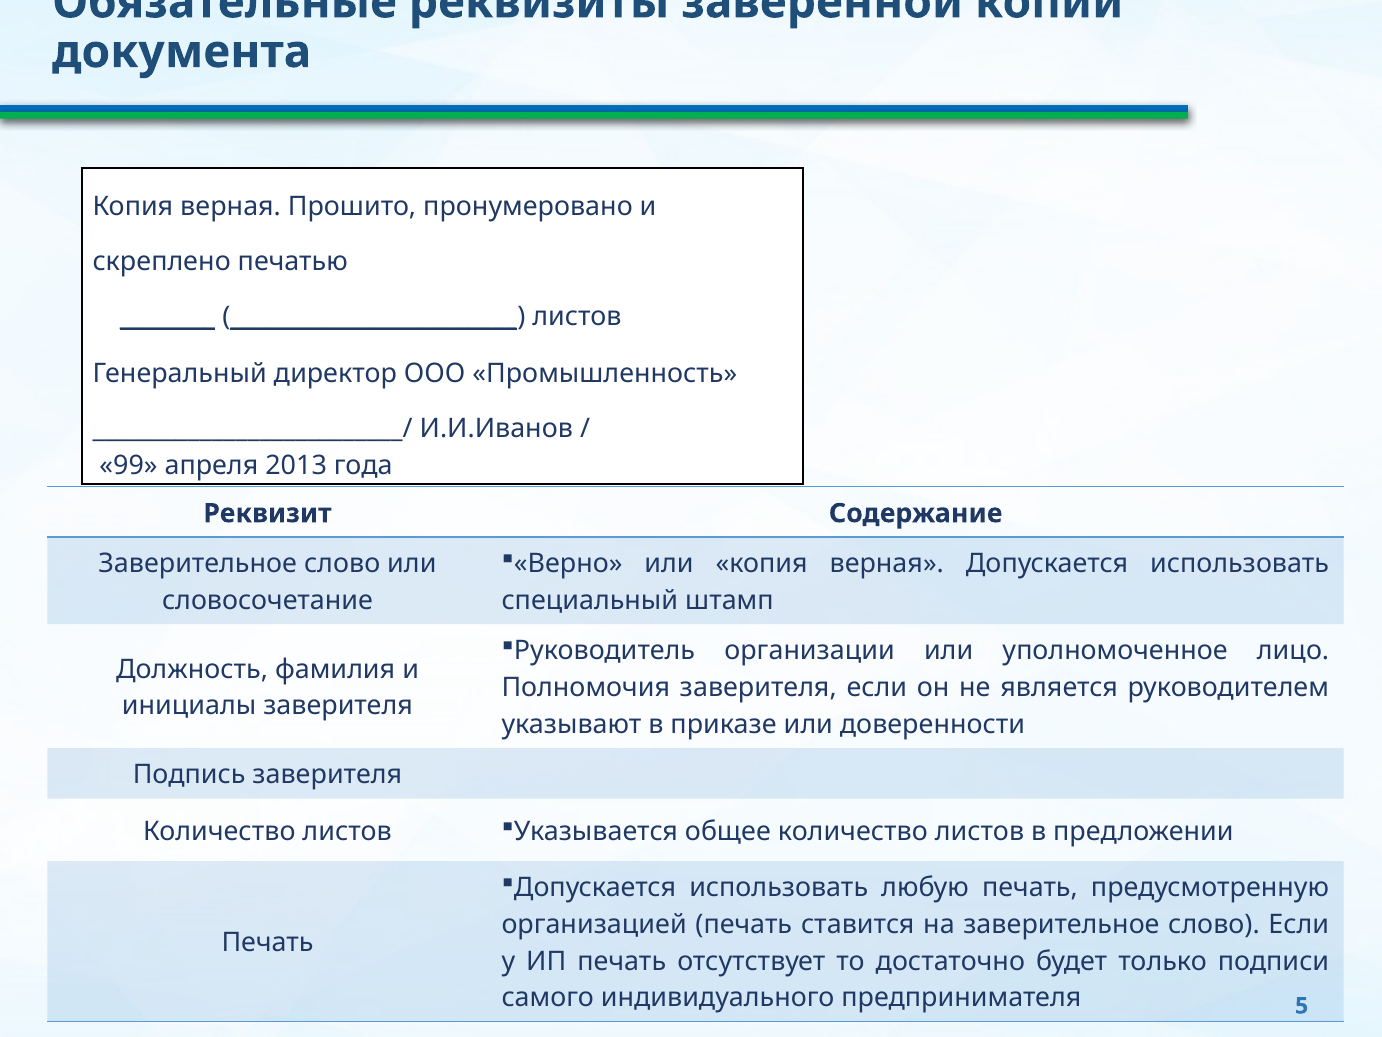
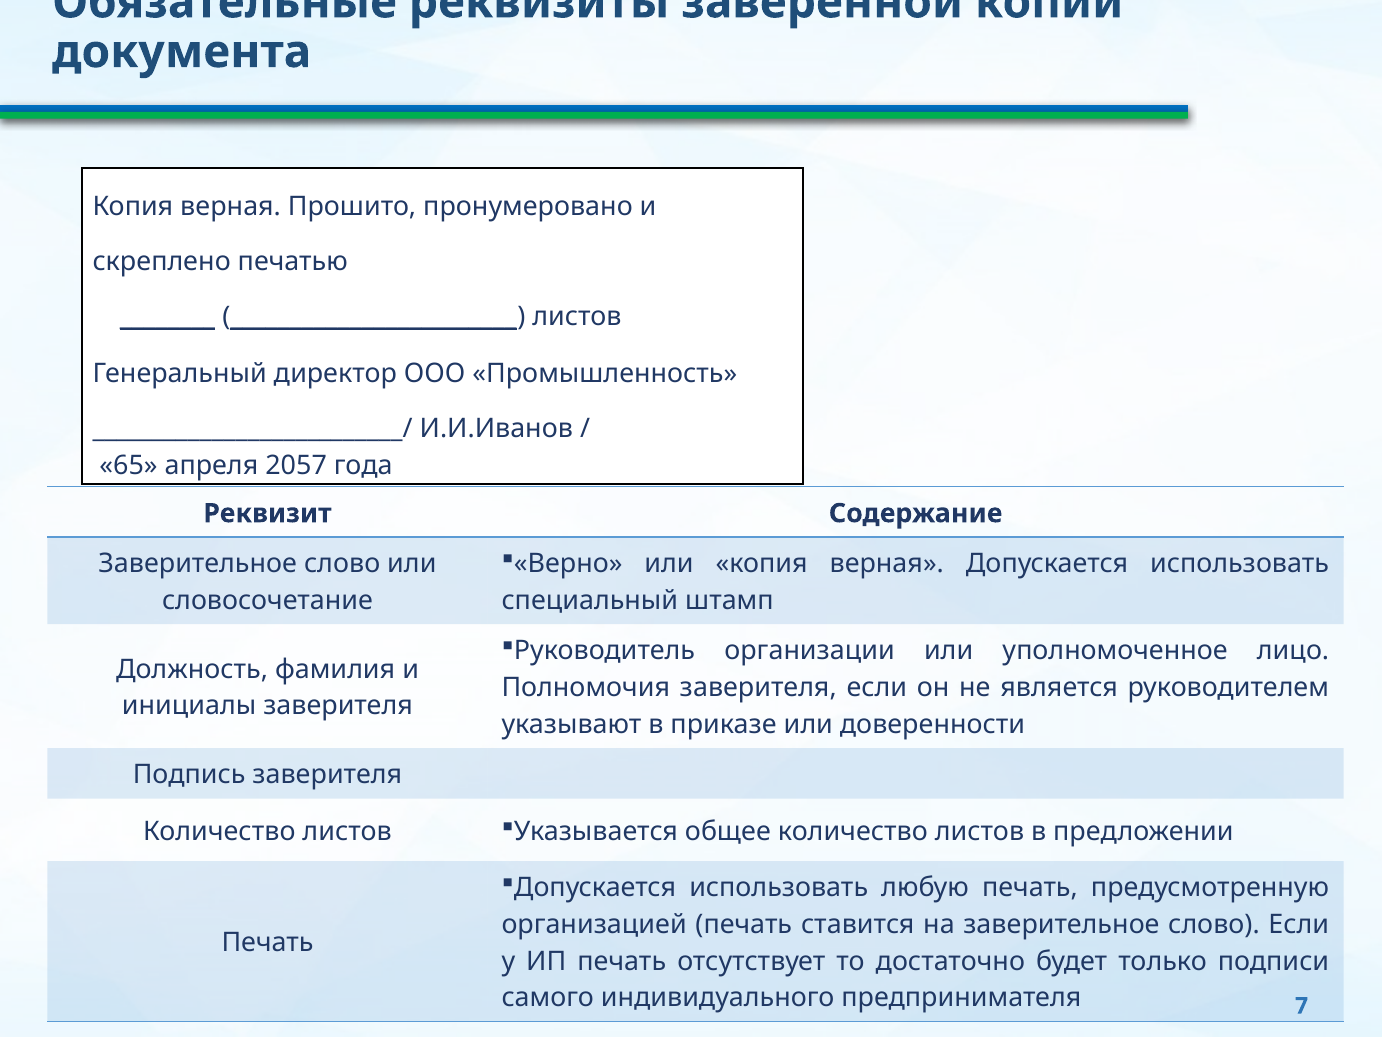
99: 99 -> 65 (129, 465)
2013: 2013 -> 2057 (296, 465)
5: 5 -> 7 (1302, 1005)
